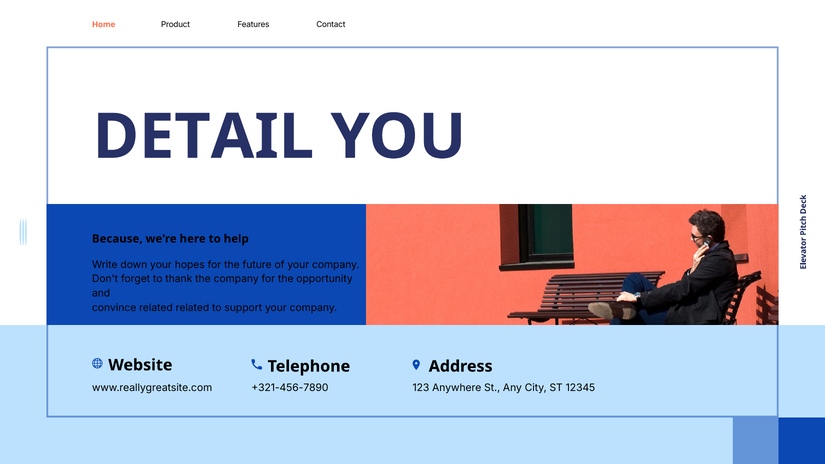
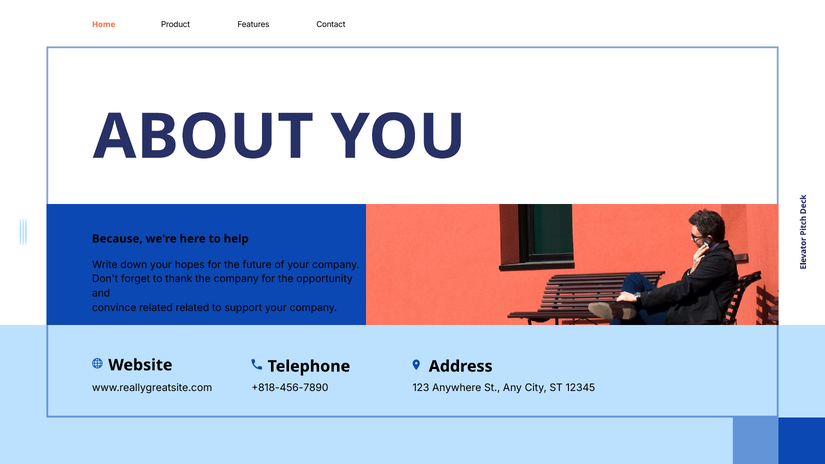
DETAIL: DETAIL -> ABOUT (203, 137)
+321-456-7890: +321-456-7890 -> +818-456-7890 (290, 388)
